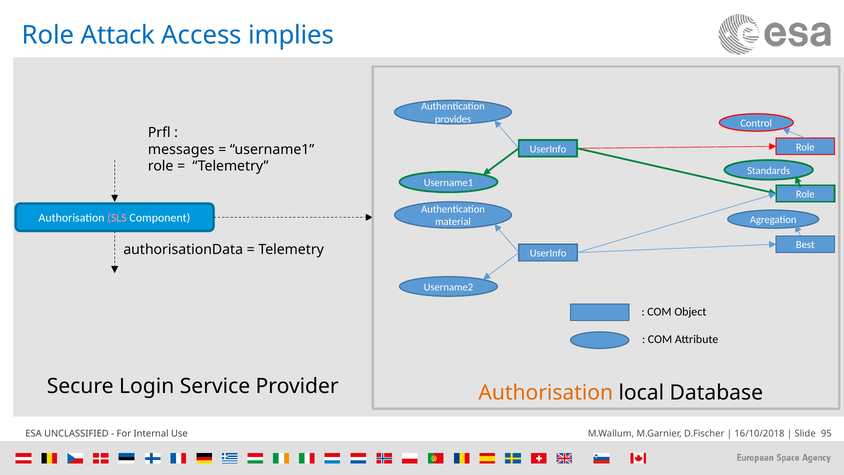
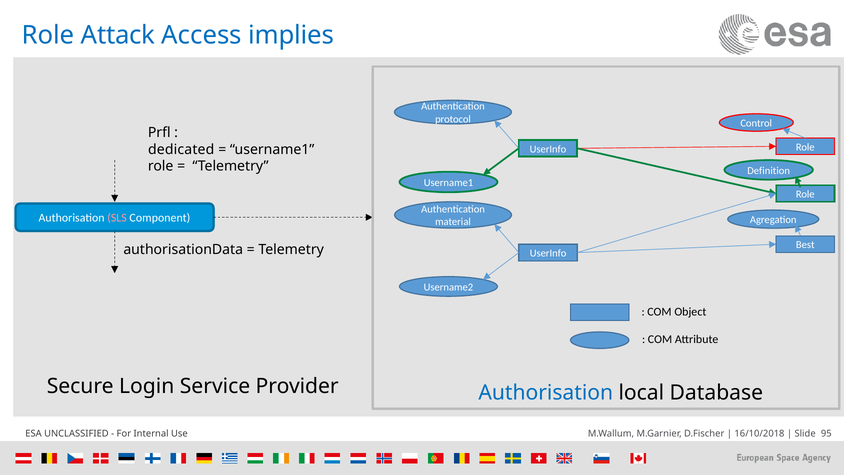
provides: provides -> protocol (453, 119)
messages: messages -> dedicated (181, 149)
Standards: Standards -> Definition (769, 170)
Authorisation colour: orange -> blue (546, 393)
